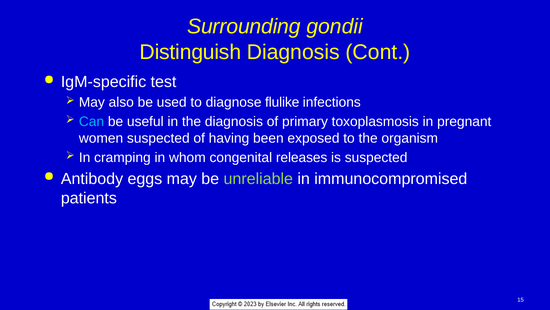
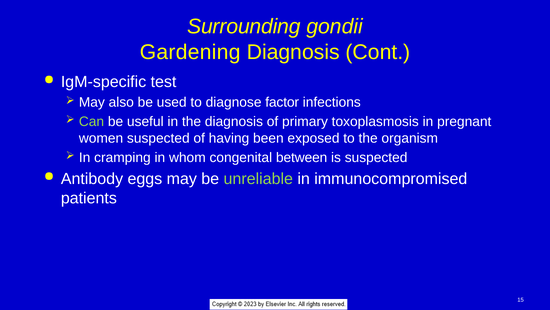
Distinguish: Distinguish -> Gardening (190, 52)
flulike: flulike -> factor (282, 102)
Can colour: light blue -> light green (91, 121)
releases: releases -> between (302, 157)
